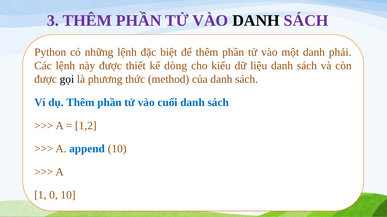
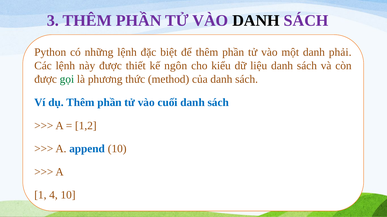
dòng: dòng -> ngôn (176, 66)
gọi colour: black -> green (67, 80)
0: 0 -> 4 (53, 196)
